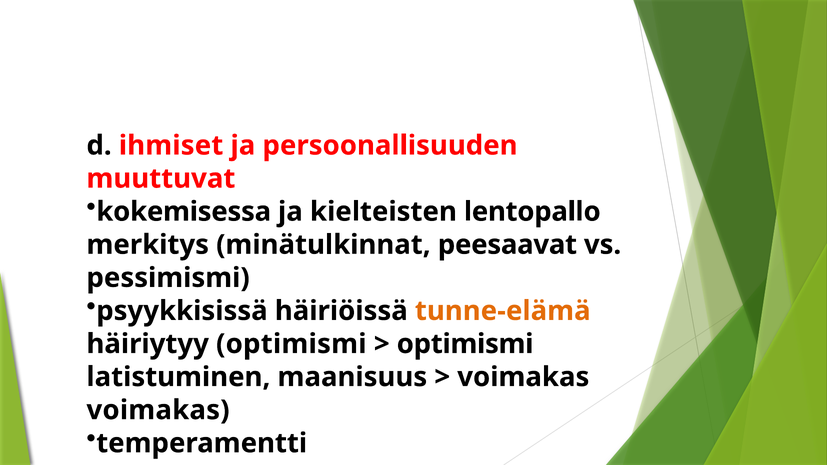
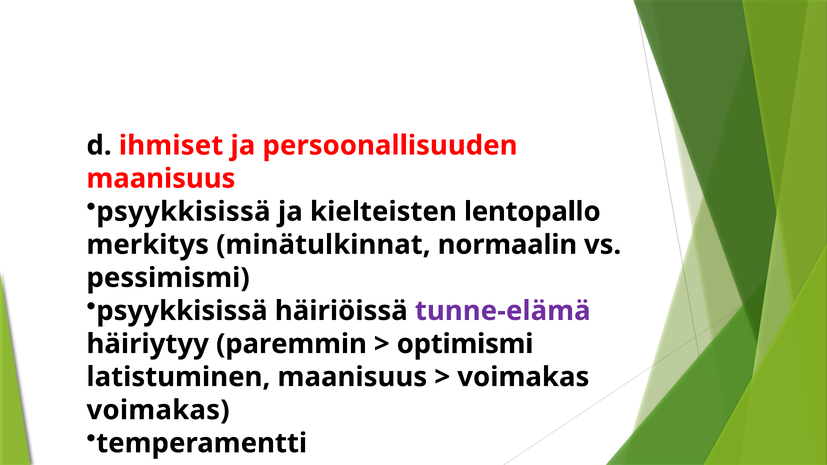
muuttuvat: muuttuvat -> maanisuus (161, 179)
kokemisessa: kokemisessa -> psyykkisissä (183, 212)
peesaavat: peesaavat -> normaalin (507, 245)
tunne-elämä colour: orange -> purple (503, 311)
häiriytyy optimismi: optimismi -> paremmin (291, 344)
